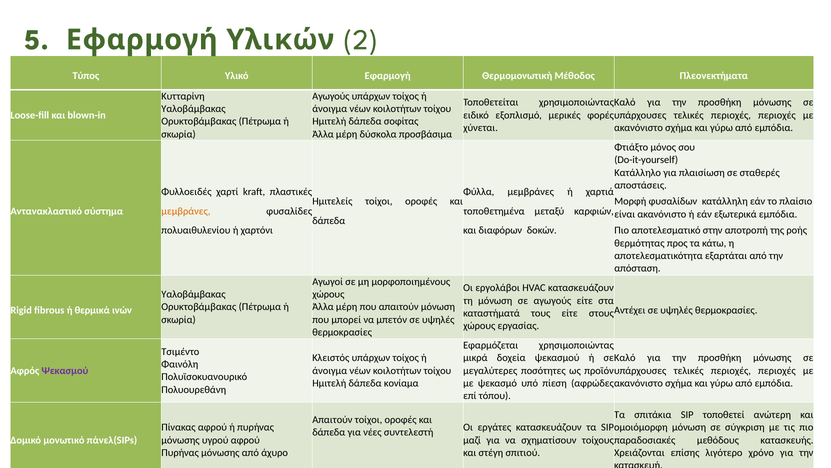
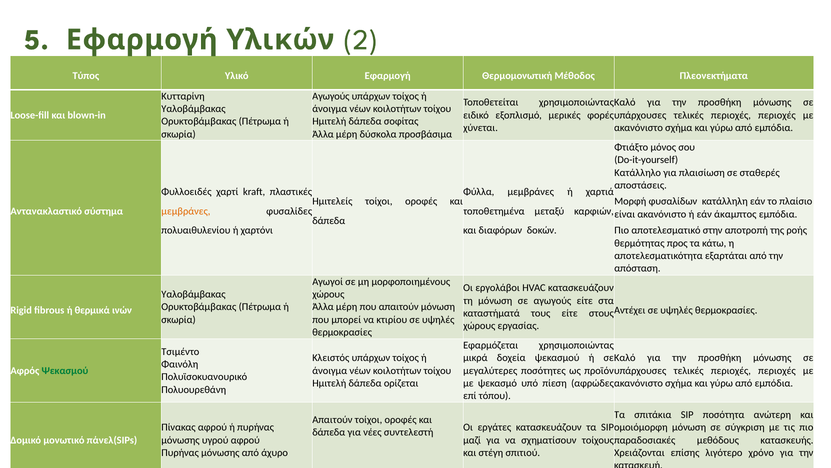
εξωτερικά: εξωτερικά -> άκαμπτος (735, 214)
μπετόν: μπετόν -> κτιρίου (392, 319)
Ψεκασμού colour: purple -> green (65, 370)
κονίαμα: κονίαμα -> ορίζεται (401, 383)
τοποθετεί: τοποθετεί -> ποσότητα (724, 414)
